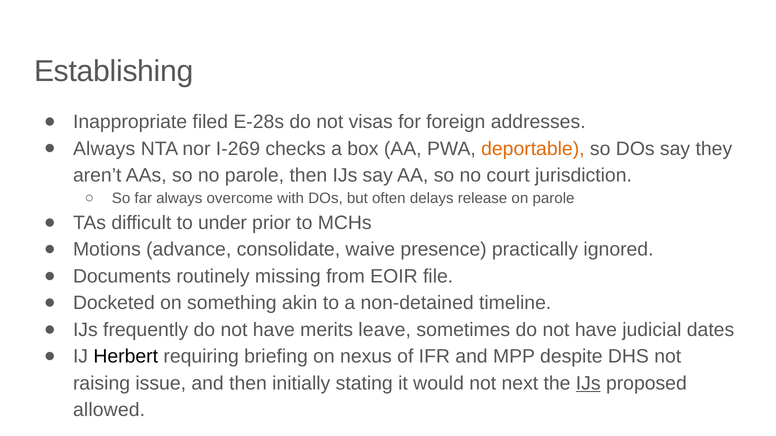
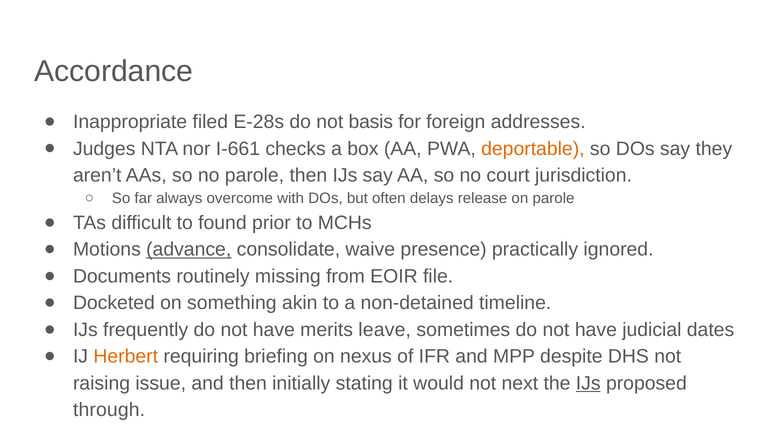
Establishing: Establishing -> Accordance (114, 71)
visas: visas -> basis (371, 122)
Always: Always -> Judges (104, 149)
I-269: I-269 -> I-661 (238, 149)
under: under -> found (222, 223)
advance underline: none -> present (189, 250)
Herbert colour: black -> orange (126, 357)
allowed: allowed -> through (109, 410)
